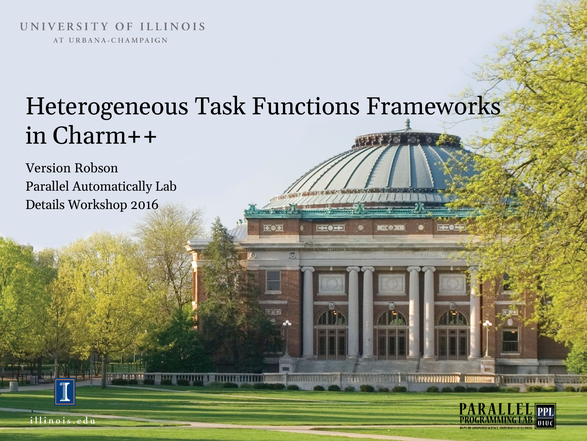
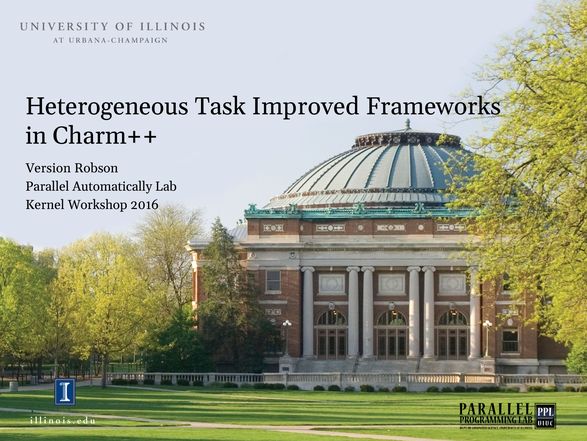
Functions: Functions -> Improved (306, 106)
Details: Details -> Kernel (45, 204)
